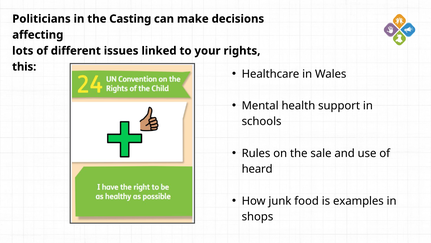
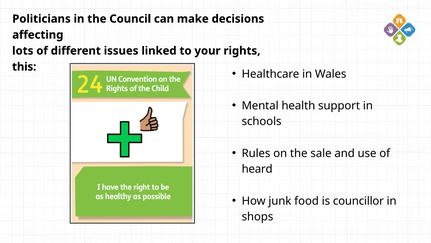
Casting: Casting -> Council (130, 19)
examples: examples -> councillor (358, 201)
